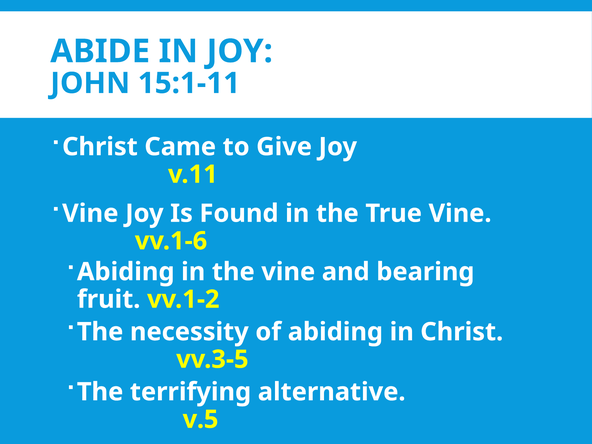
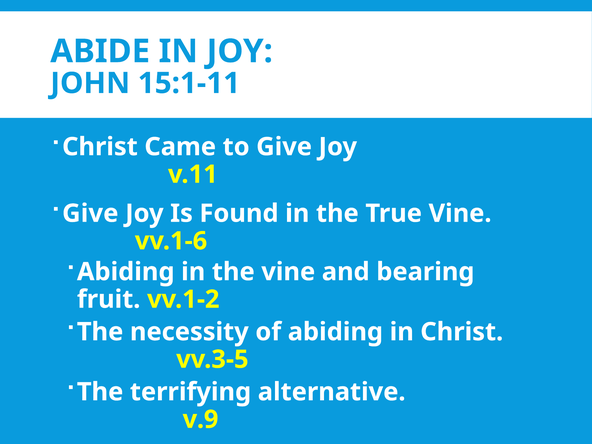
Vine: Vine -> Give (90, 213)
v.5: v.5 -> v.9 (201, 419)
